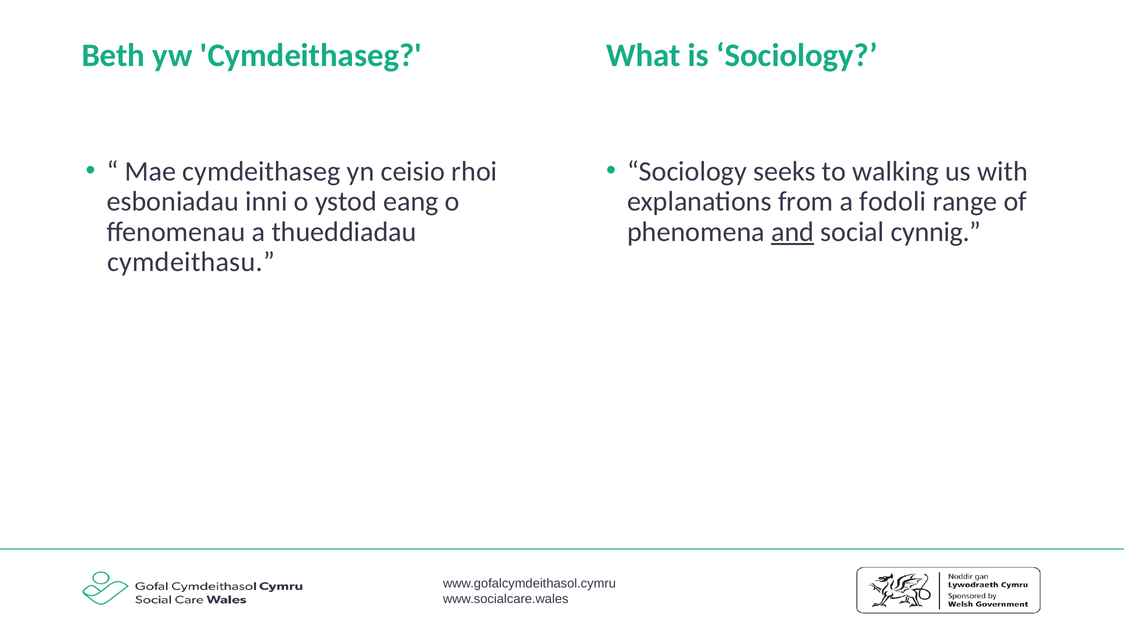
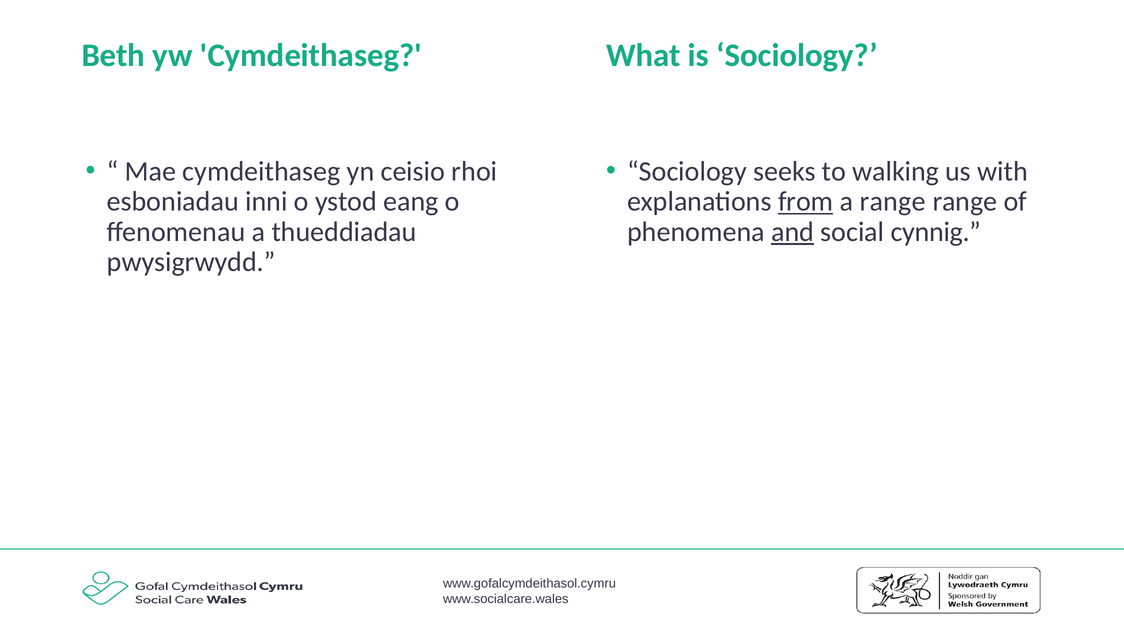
from underline: none -> present (806, 202)
a fodoli: fodoli -> range (893, 202)
cymdeithasu: cymdeithasu -> pwysigrwydd (191, 262)
